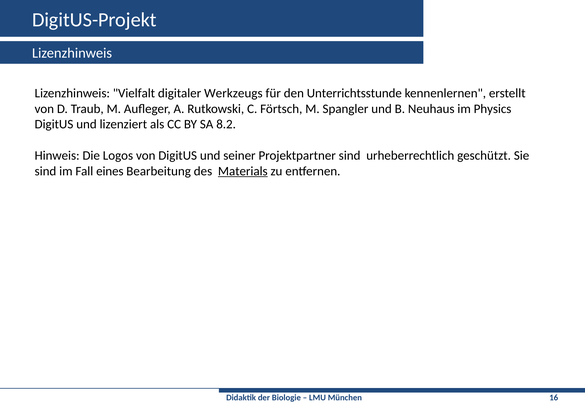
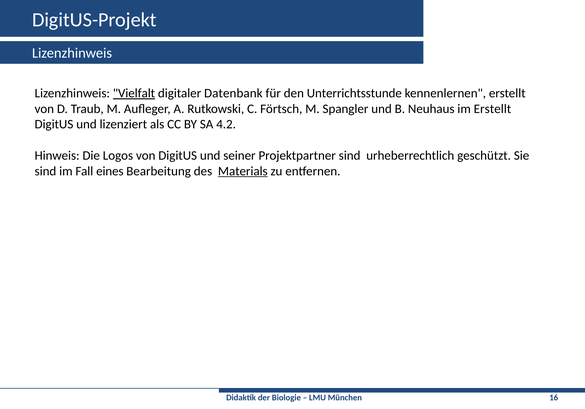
Vielfalt underline: none -> present (134, 93)
Werkzeugs: Werkzeugs -> Datenbank (233, 93)
im Physics: Physics -> Erstellt (492, 109)
8.2: 8.2 -> 4.2 (226, 124)
